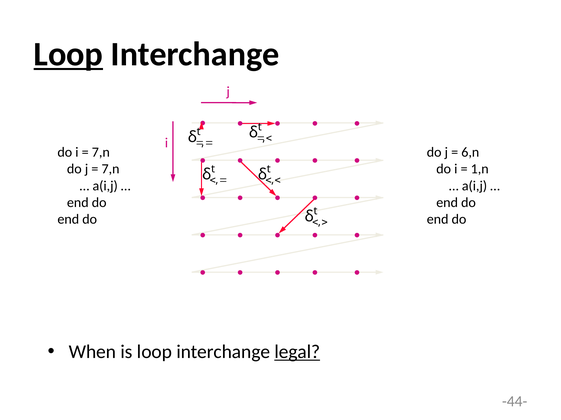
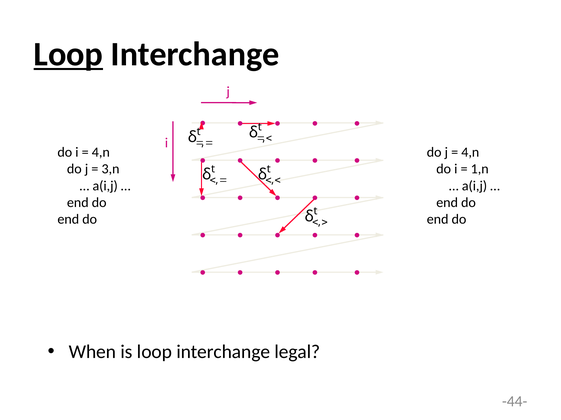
7,n: 7,n -> 4,n (101, 152)
6,n: 6,n -> 4,n (470, 152)
7,n: 7,n -> 3,n (110, 169)
legal underline: present -> none (297, 352)
